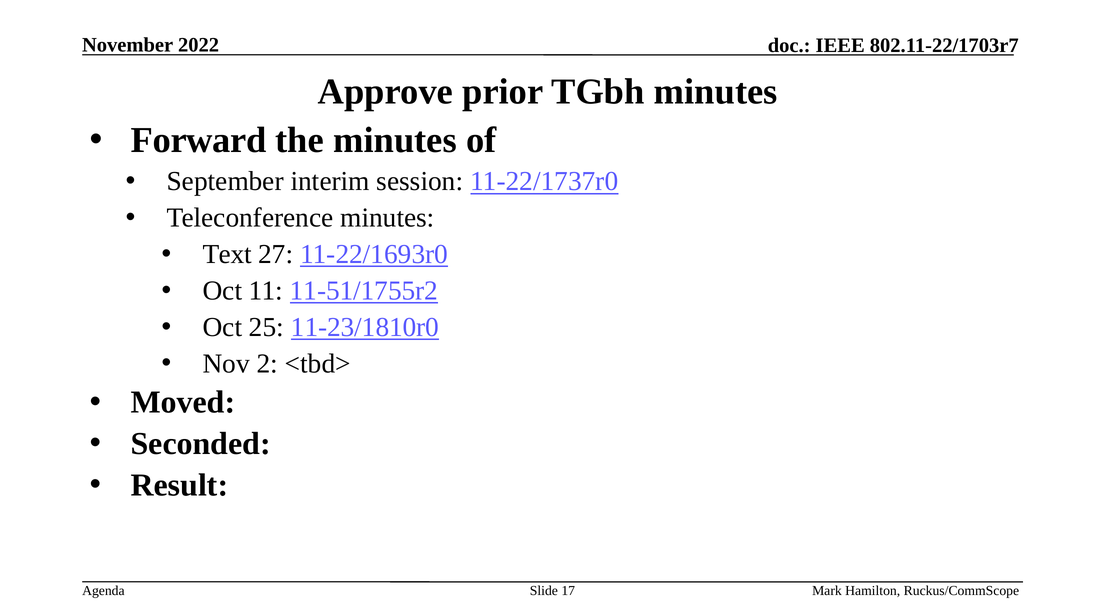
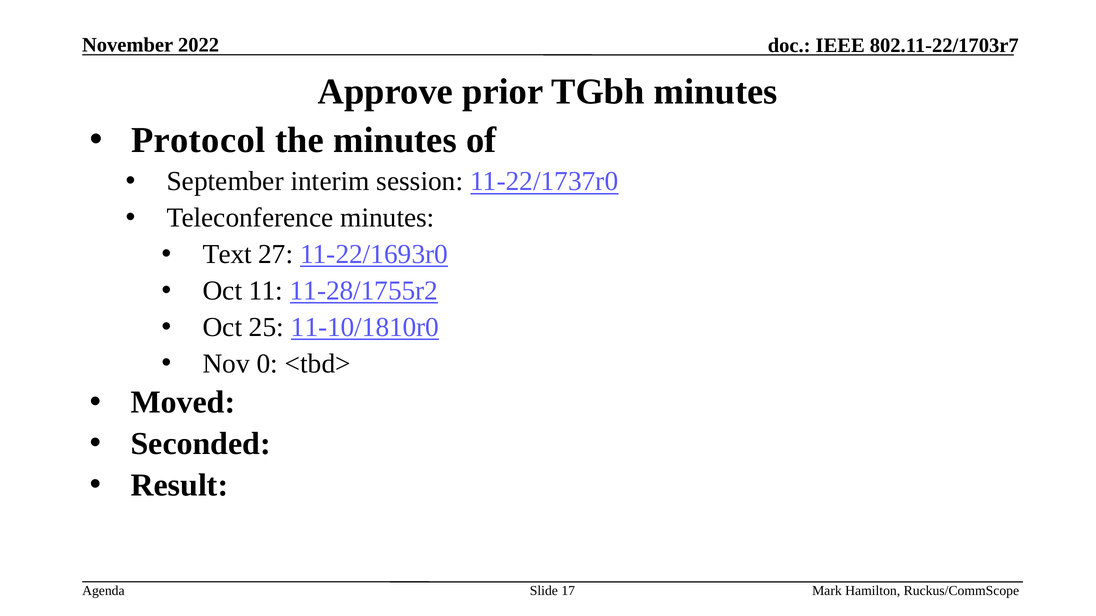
Forward: Forward -> Protocol (198, 140)
11-51/1755r2: 11-51/1755r2 -> 11-28/1755r2 (364, 291)
11-23/1810r0: 11-23/1810r0 -> 11-10/1810r0 (365, 327)
2: 2 -> 0 (267, 364)
